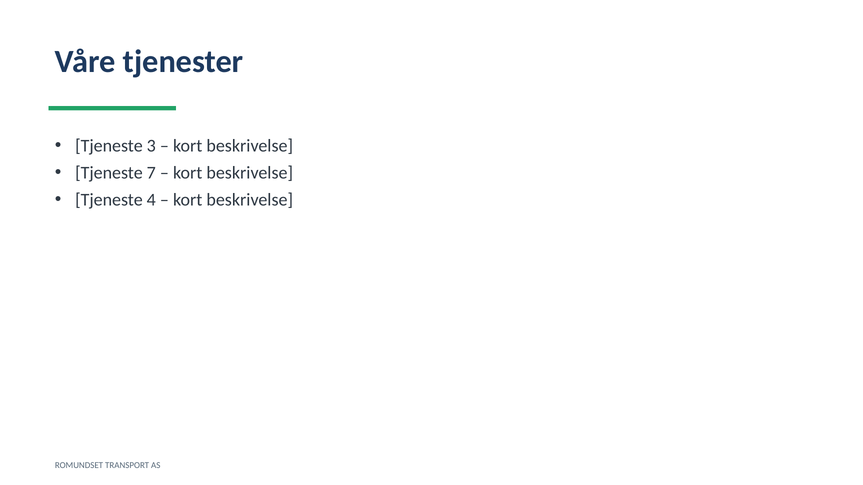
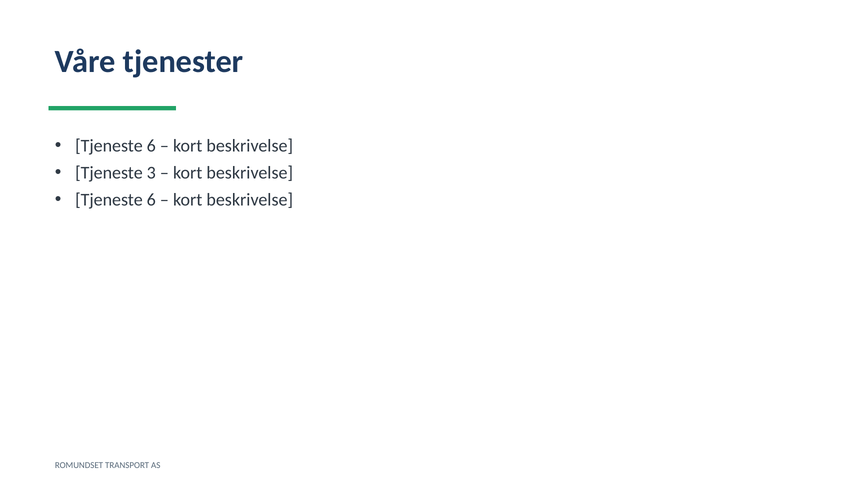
3: 3 -> 6 (151, 146)
7: 7 -> 3 (151, 173)
4: 4 -> 6 (151, 200)
